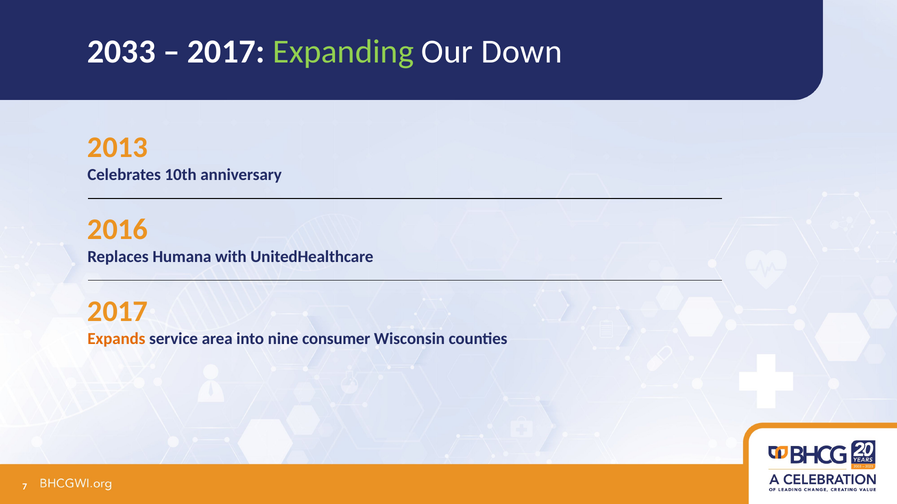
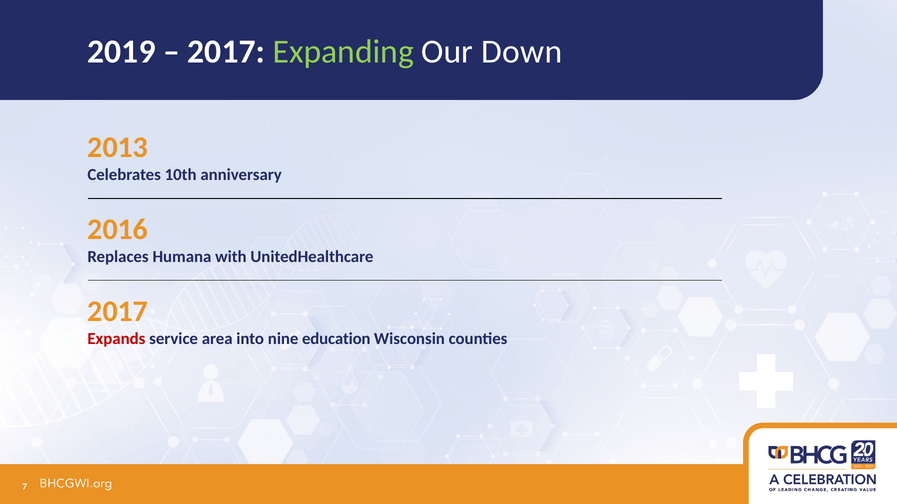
2033: 2033 -> 2019 (121, 52)
Expands colour: orange -> red (116, 339)
consumer: consumer -> education (336, 339)
